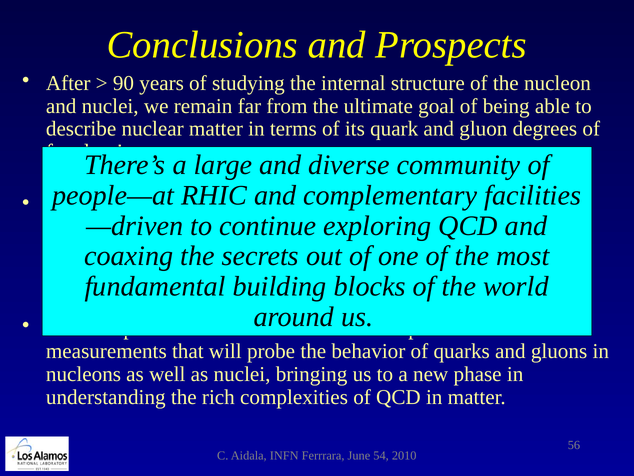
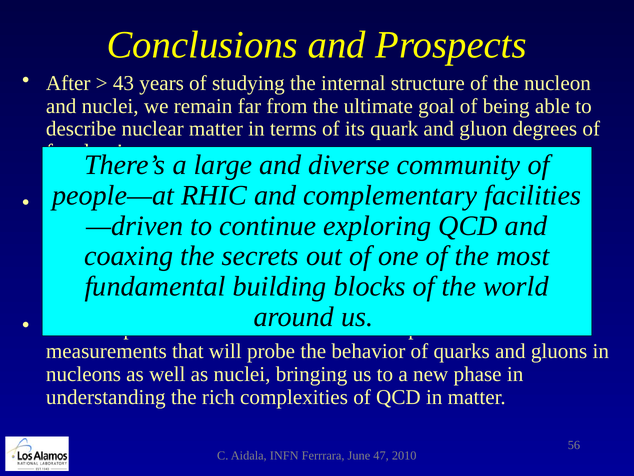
90: 90 -> 43 (123, 83)
54: 54 -> 47 (381, 455)
